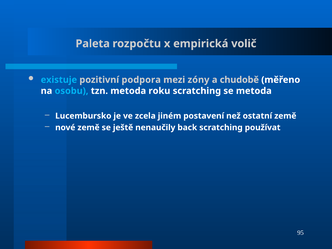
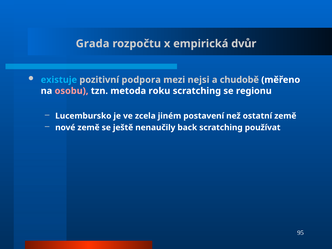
Paleta: Paleta -> Grada (93, 44)
volič: volič -> dvůr (244, 44)
zóny: zóny -> nejsi (198, 80)
osobu colour: light blue -> pink (72, 91)
se metoda: metoda -> regionu (254, 91)
